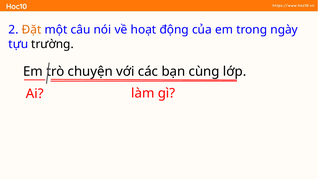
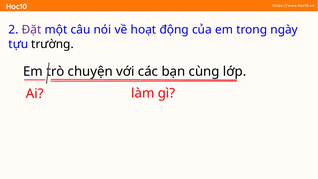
Đặt colour: orange -> purple (32, 30)
